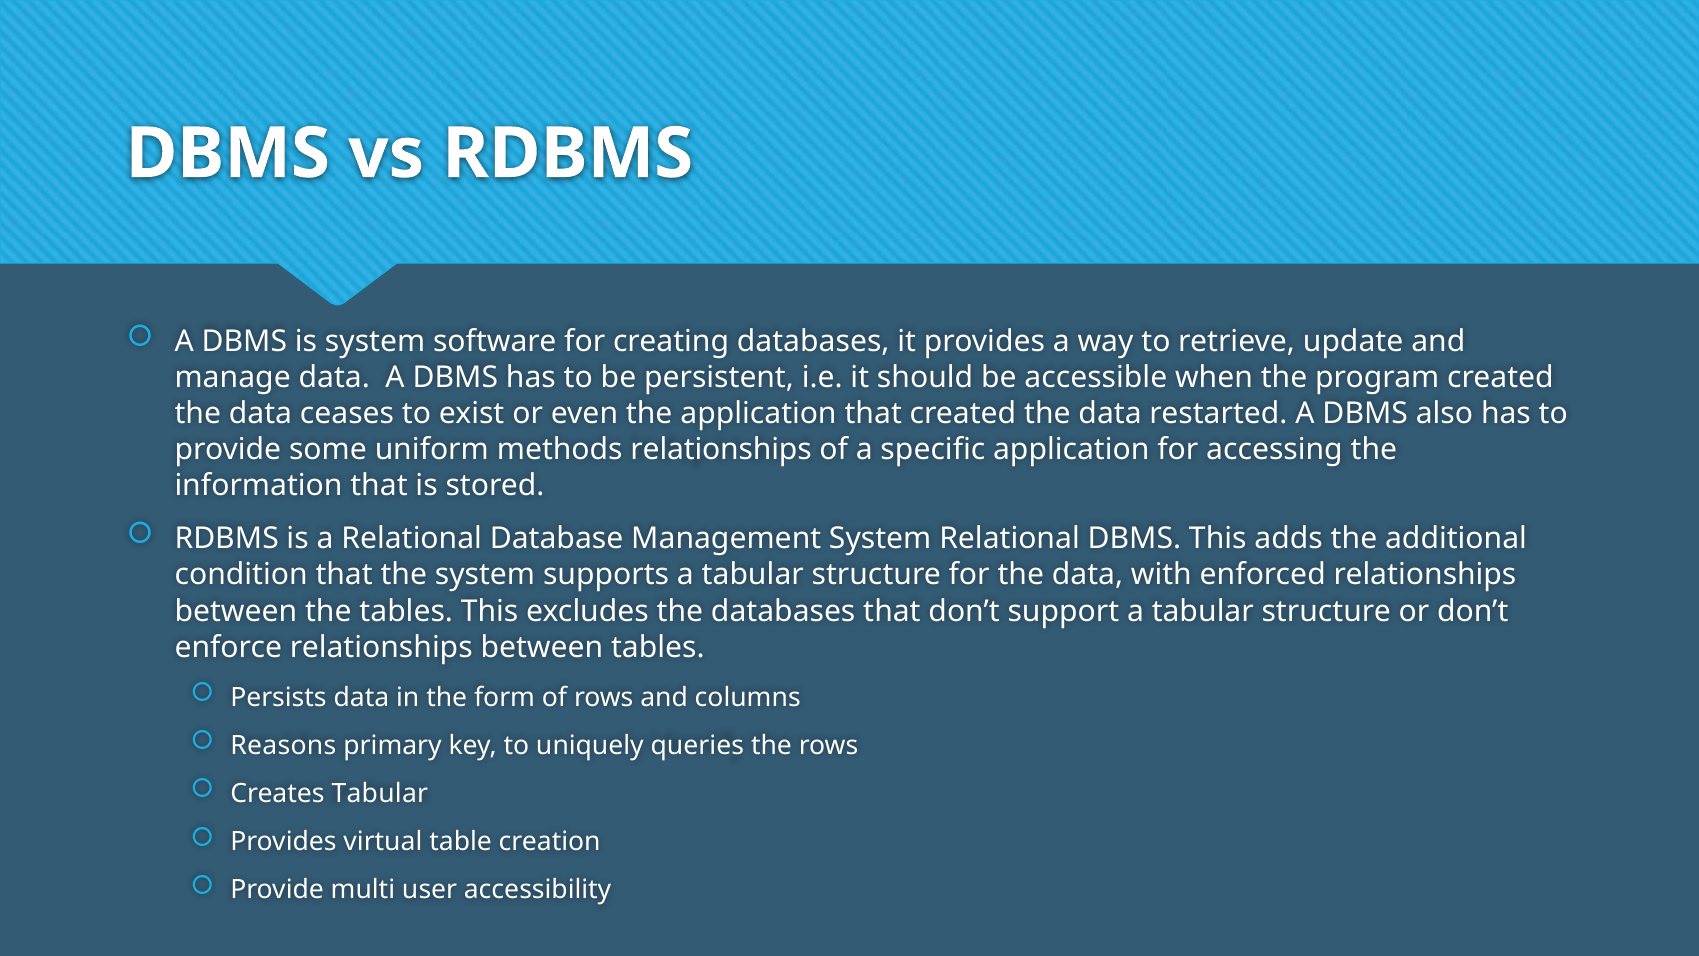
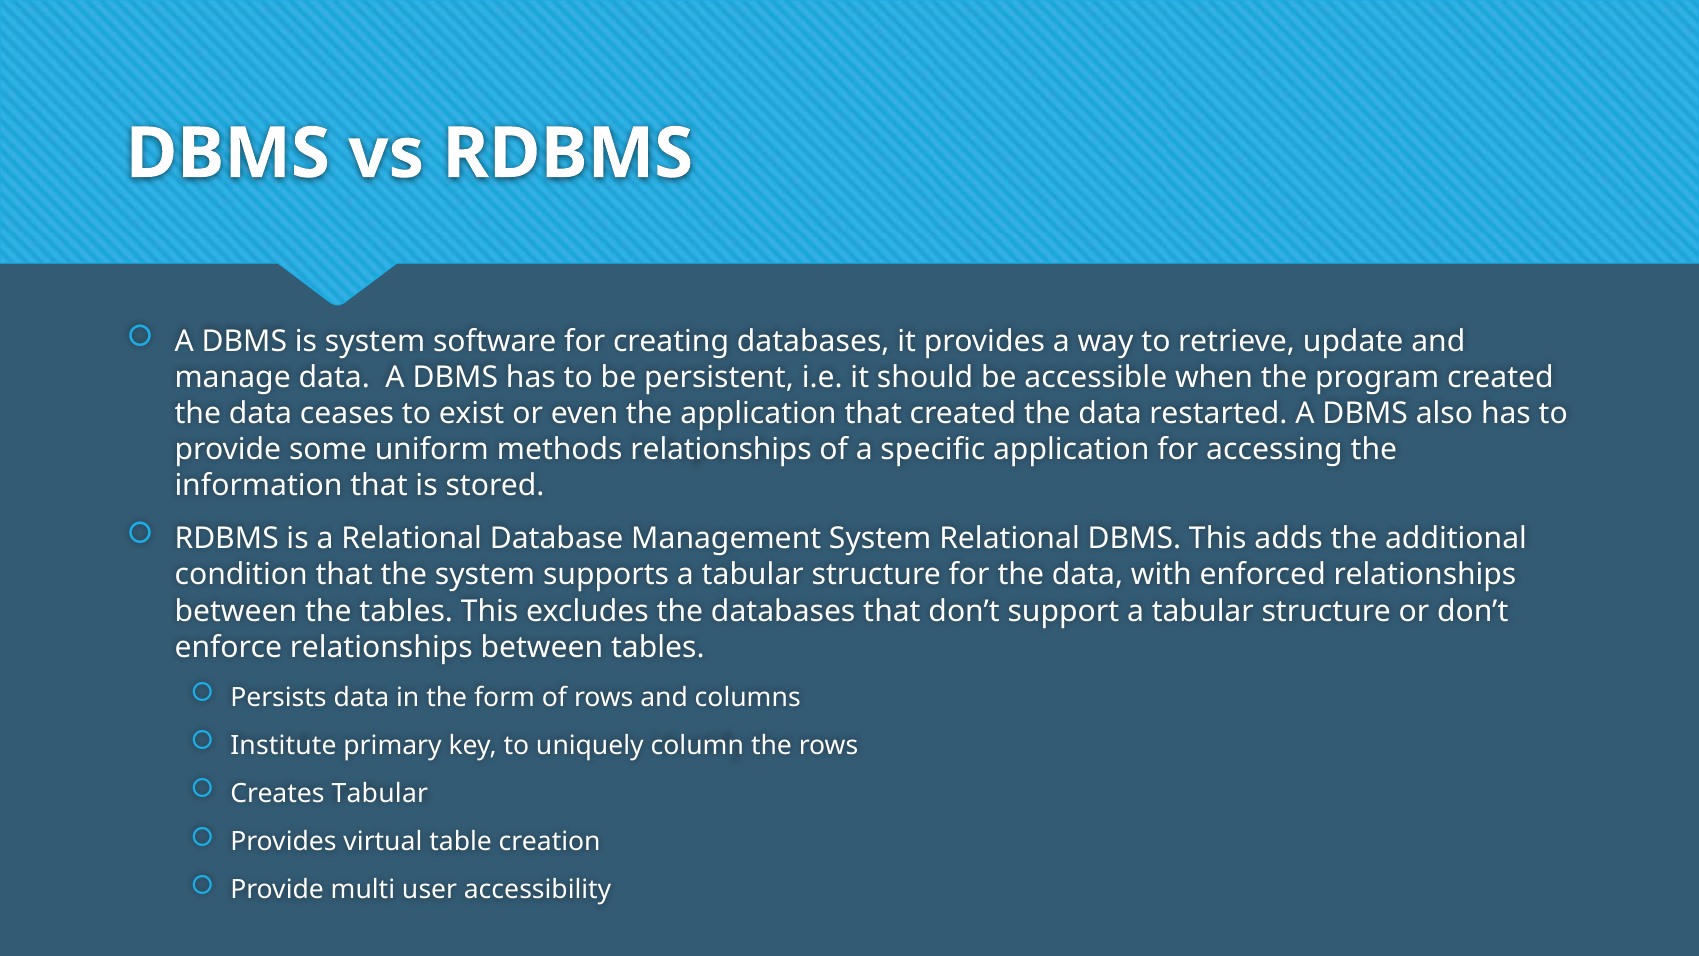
Reasons: Reasons -> Institute (283, 745)
queries: queries -> column (697, 745)
